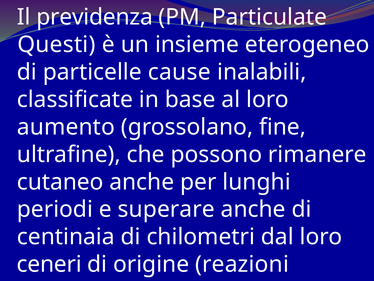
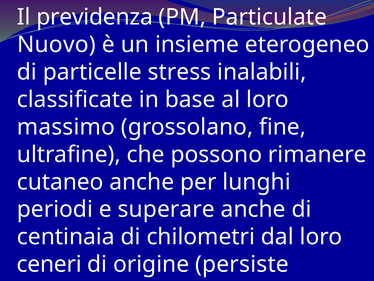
Questi: Questi -> Nuovo (56, 45)
cause: cause -> stress (179, 72)
aumento: aumento -> massimo (66, 127)
reazioni: reazioni -> persiste (242, 264)
